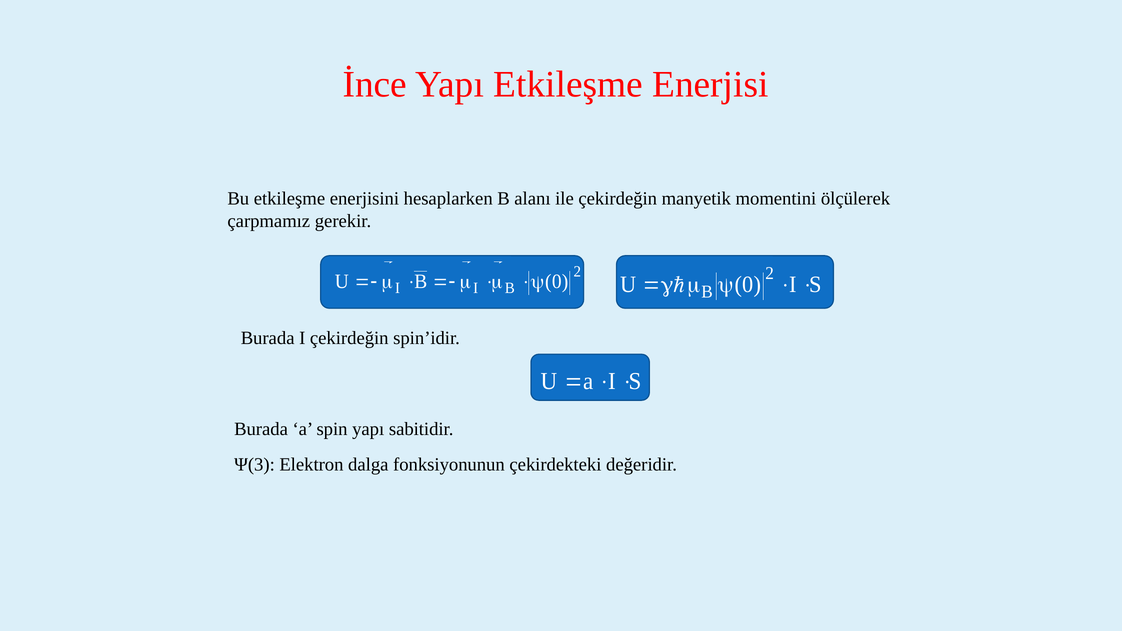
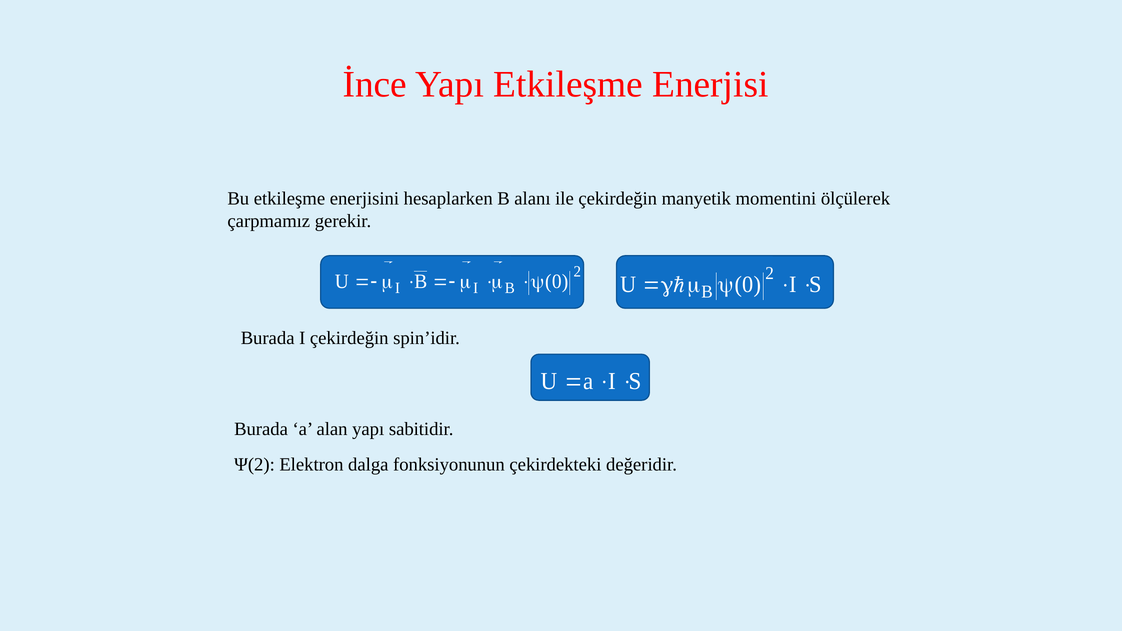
spin: spin -> alan (332, 429)
Ψ(3: Ψ(3 -> Ψ(2 (254, 465)
